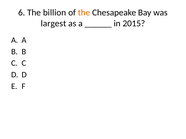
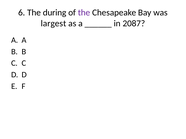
billion: billion -> during (55, 13)
the colour: orange -> purple (84, 13)
2015: 2015 -> 2087 (134, 23)
